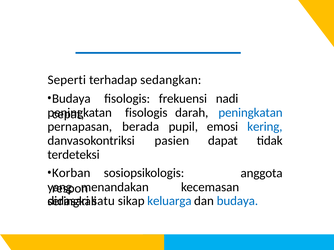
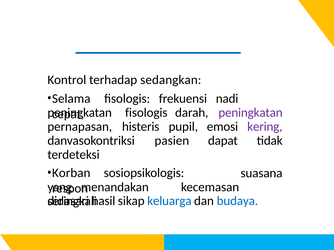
Seperti: Seperti -> Kontrol (67, 80)
Budaya: Budaya -> Selama (71, 99)
peningkatan colour: blue -> purple (251, 113)
berada: berada -> histeris (141, 127)
kering colour: blue -> purple (265, 127)
anggota: anggota -> suasana (262, 173)
satu: satu -> hasil (104, 201)
